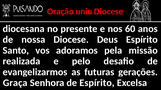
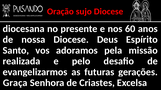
uniu: uniu -> sujo (84, 12)
de Espírito: Espírito -> Criastes (97, 83)
